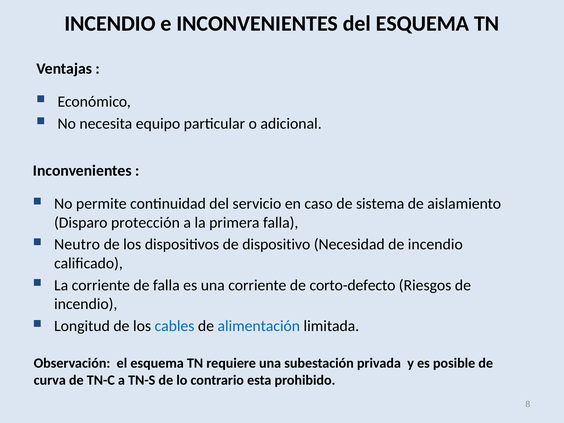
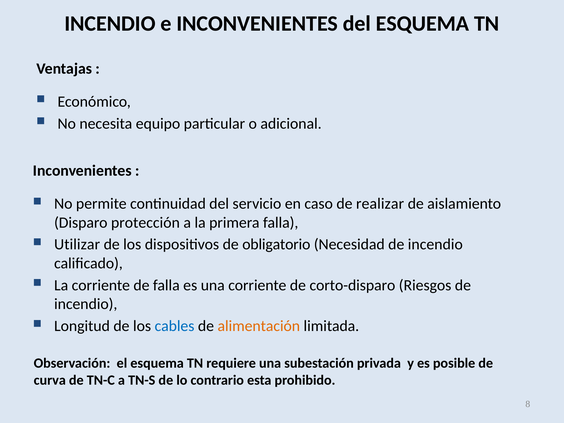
sistema: sistema -> realizar (380, 204)
Neutro: Neutro -> Utilizar (77, 244)
dispositivo: dispositivo -> obligatorio (276, 244)
corto-defecto: corto-defecto -> corto-disparo (352, 285)
alimentación colour: blue -> orange (259, 326)
